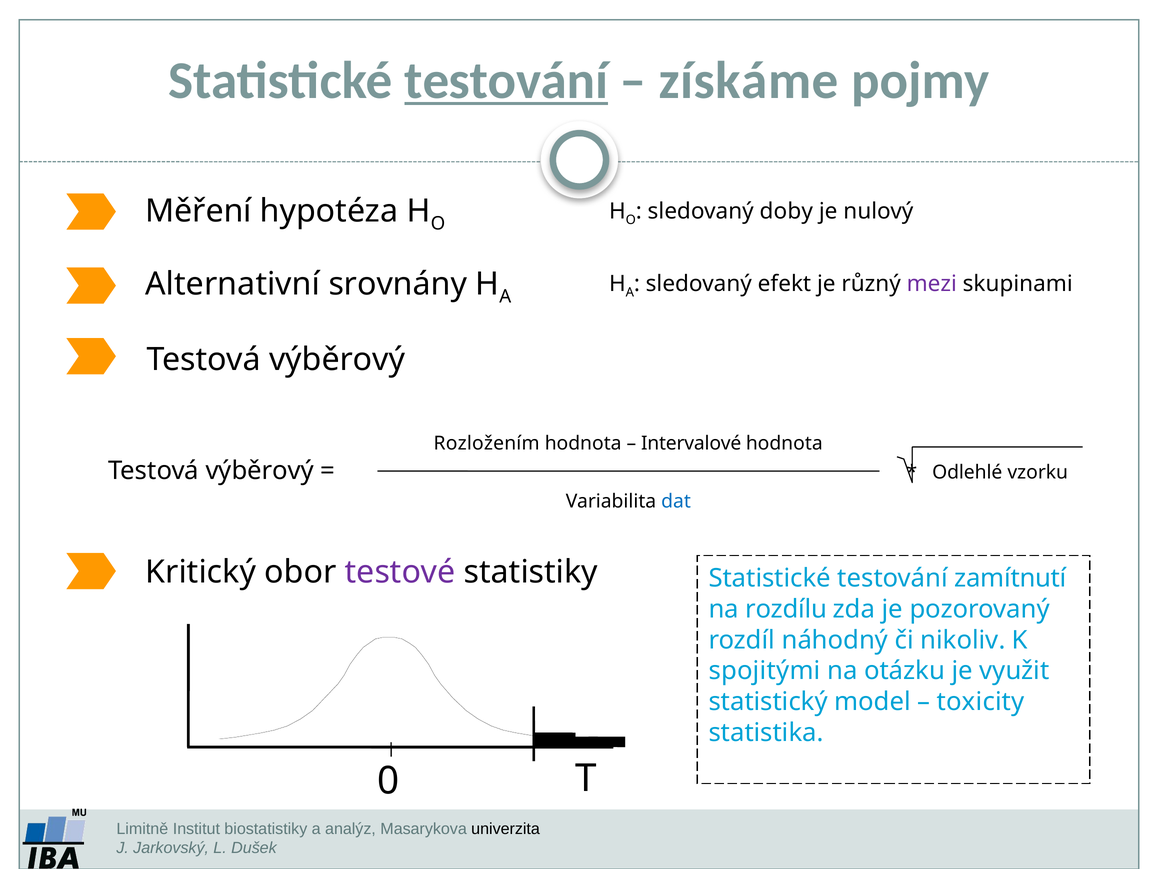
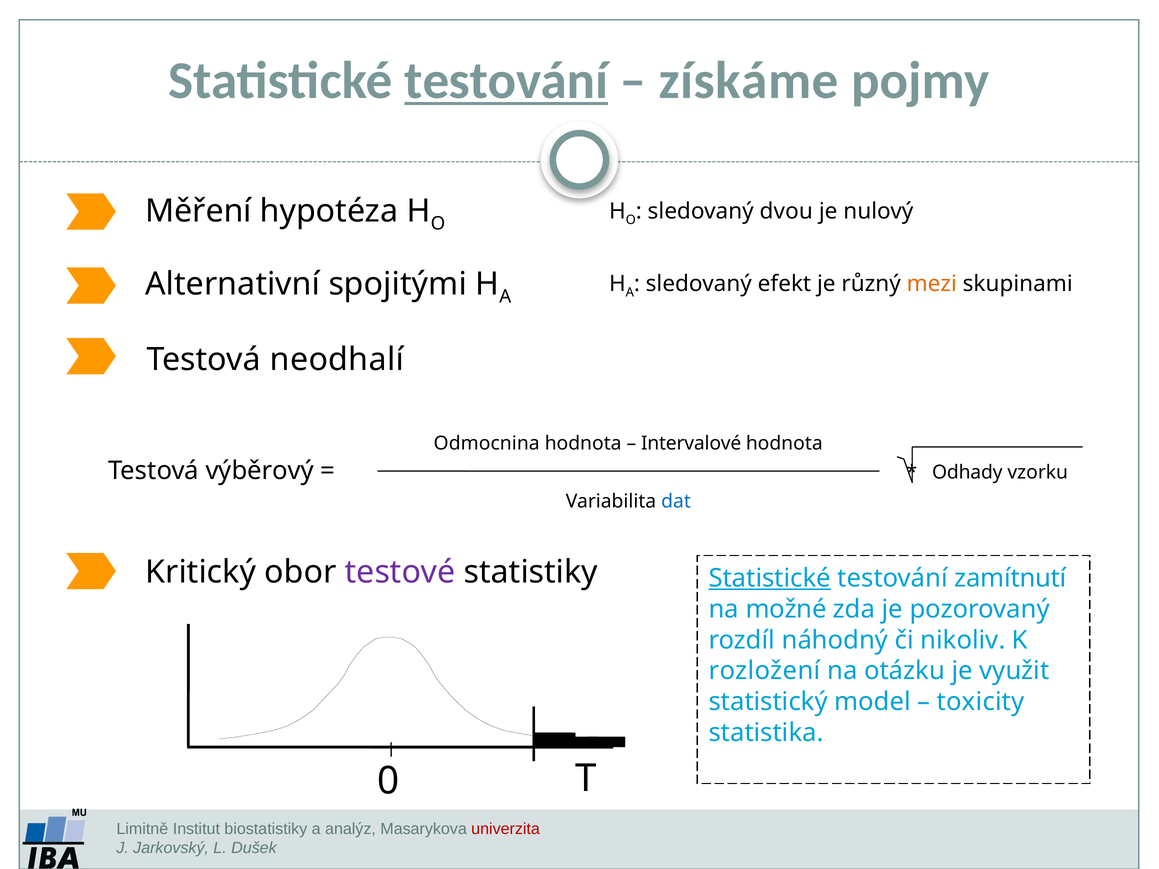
doby: doby -> dvou (786, 211)
srovnány: srovnány -> spojitými (398, 284)
mezi colour: purple -> orange (932, 284)
výběrový: výběrový -> neodhalí (337, 360)
Rozložením: Rozložením -> Odmocnina (487, 443)
Odlehlé: Odlehlé -> Odhady (967, 473)
Statistické underline: none -> present (770, 578)
rozdílu: rozdílu -> možné (786, 609)
spojitými: spojitými -> rozložení (765, 671)
univerzita colour: black -> red (506, 829)
